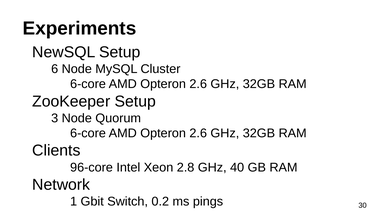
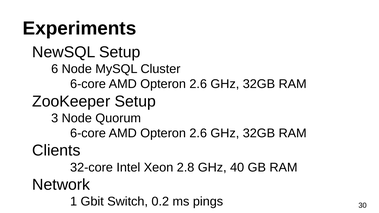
96-core: 96-core -> 32-core (92, 167)
